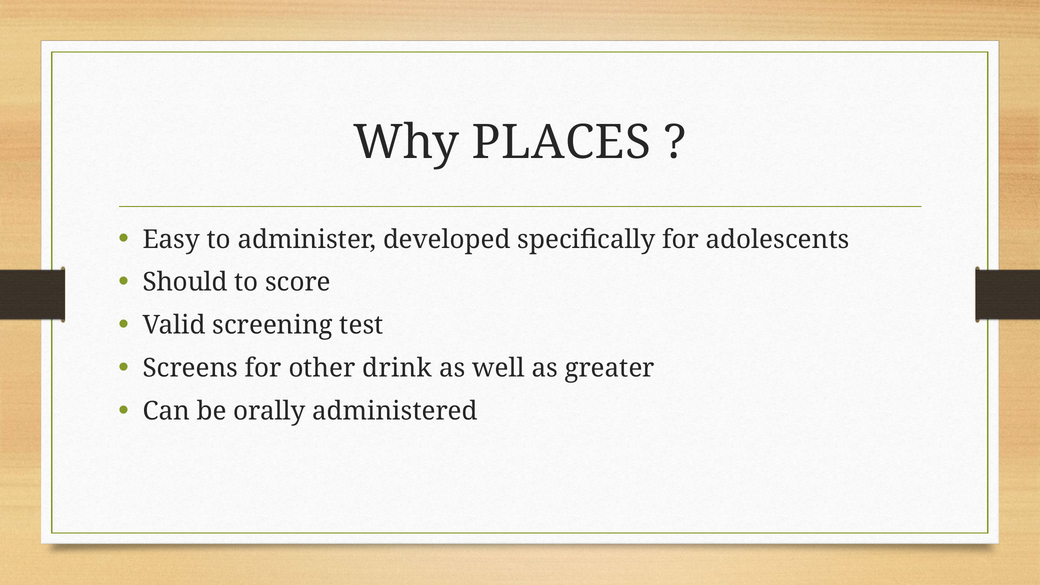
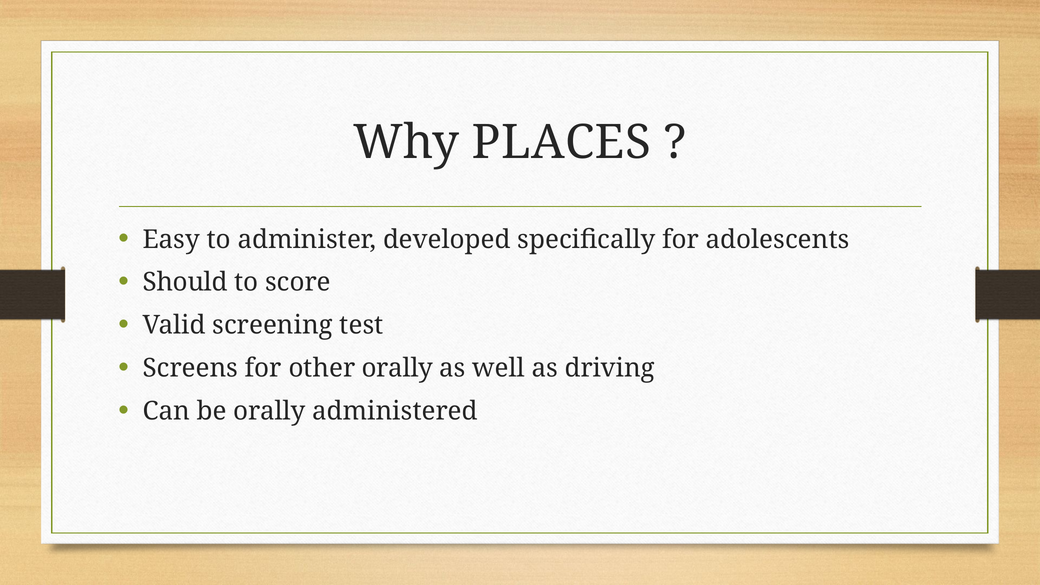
other drink: drink -> orally (397, 368)
greater: greater -> driving (610, 368)
